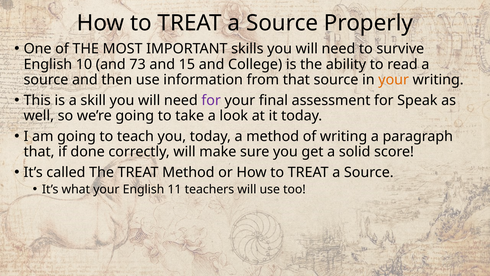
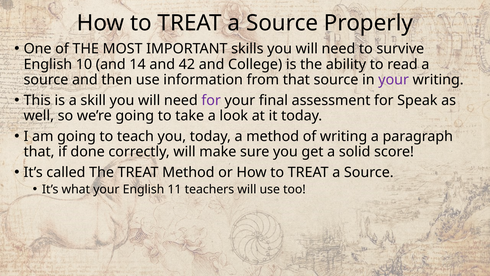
73: 73 -> 14 (138, 64)
15: 15 -> 42 (187, 64)
your colour: orange -> purple (394, 80)
